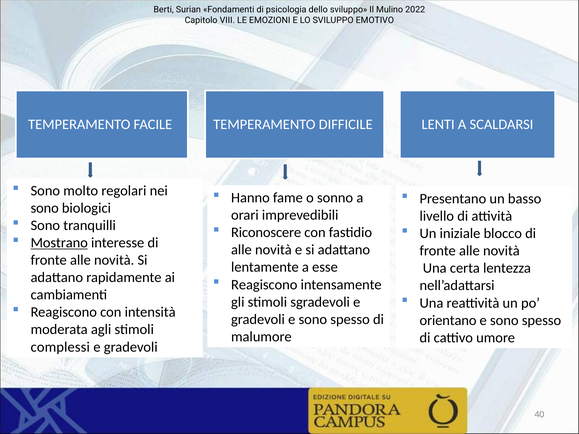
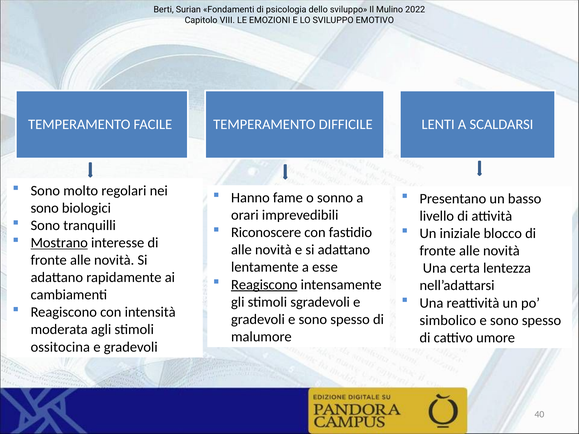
Reagiscono underline: none -> present (264, 285)
orientano: orientano -> simbolico (448, 320)
complessi: complessi -> ossitocina (60, 347)
